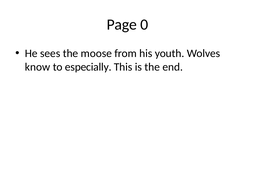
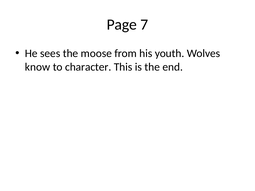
0: 0 -> 7 (144, 25)
especially: especially -> character (88, 67)
